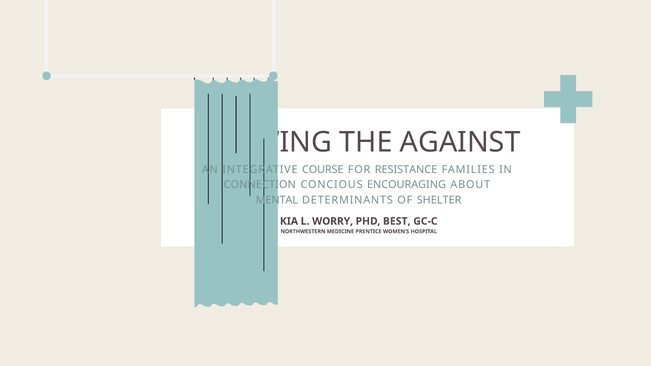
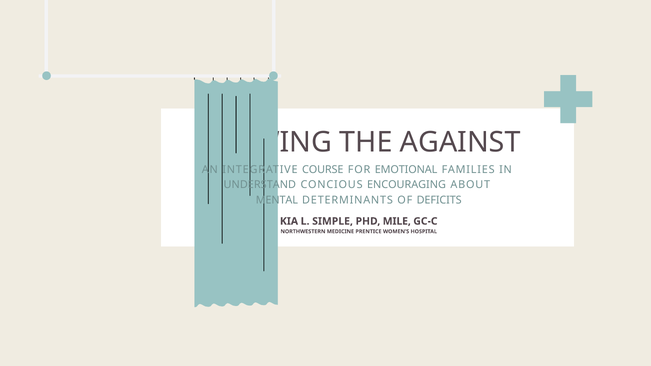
RESISTANCE: RESISTANCE -> EMOTIONAL (406, 170)
CONNECTION: CONNECTION -> UNDERSTAND (260, 185)
SHELTER: SHELTER -> DEFICITS (439, 200)
WORRY: WORRY -> SIMPLE (333, 221)
BEST: BEST -> MILE (397, 221)
